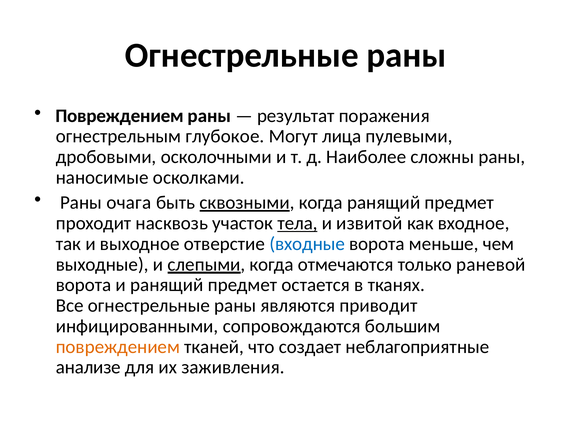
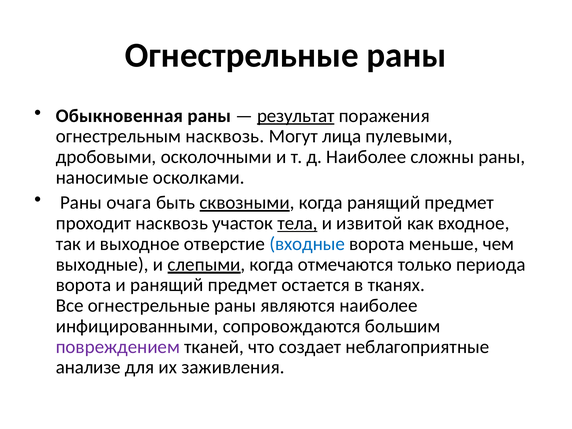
Повреждением: Повреждением -> Обыкновенная (119, 116)
результат underline: none -> present (296, 116)
огнестрельным глубокое: глубокое -> насквозь (225, 136)
раневой: раневой -> периода (491, 264)
являются приводит: приводит -> наиболее (379, 306)
повреждением colour: orange -> purple (118, 347)
